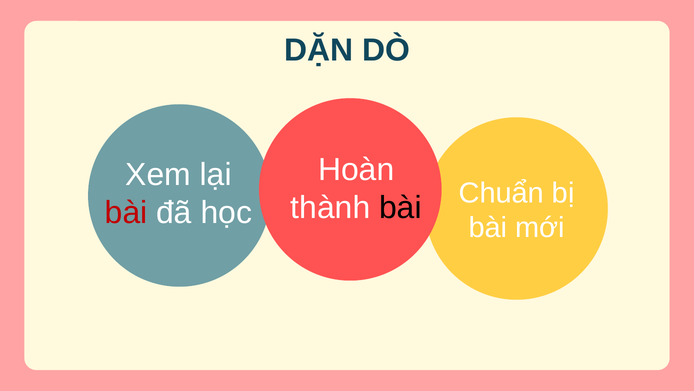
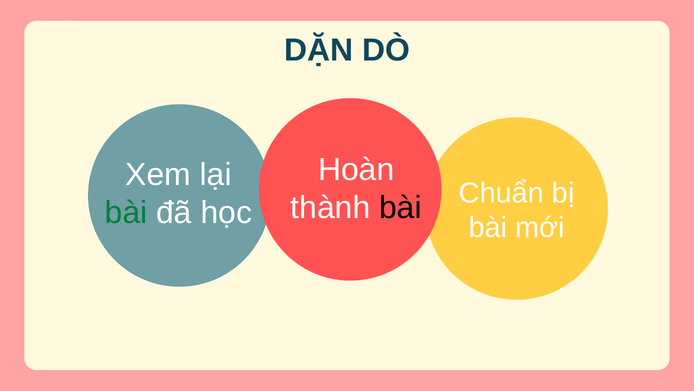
bài colour: red -> green (126, 213)
